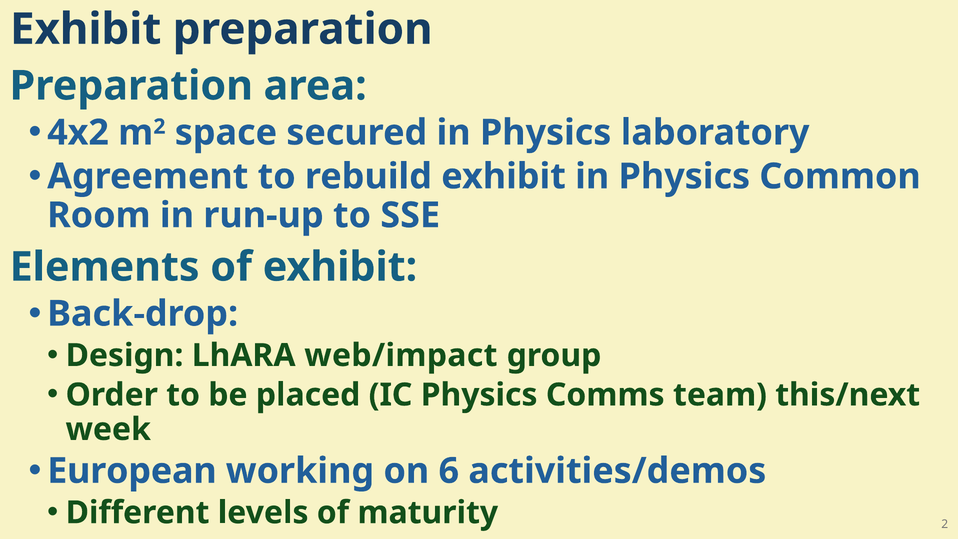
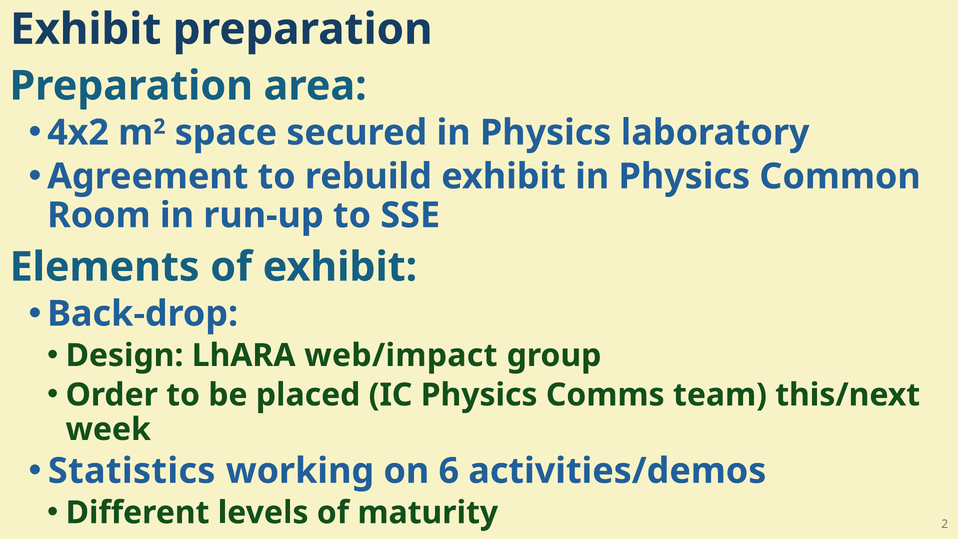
European: European -> Statistics (132, 471)
